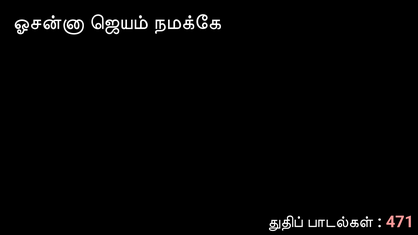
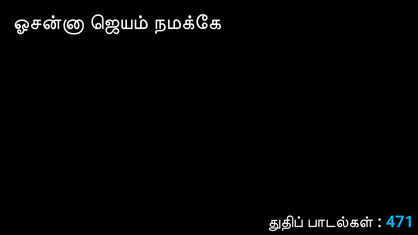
471 colour: pink -> light blue (400, 222)
